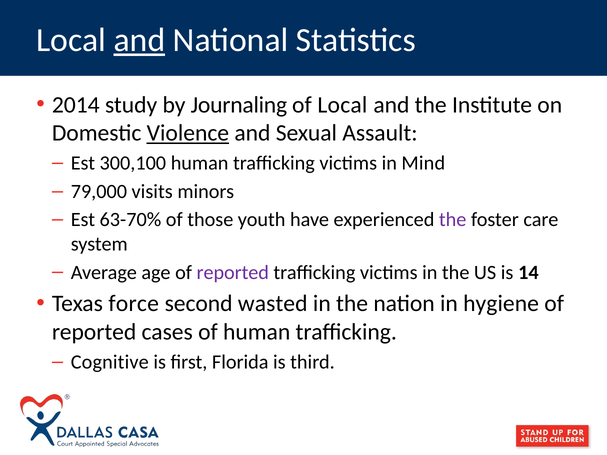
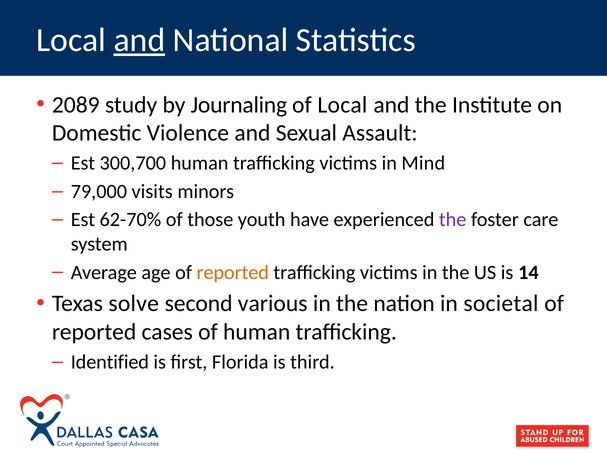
2014: 2014 -> 2089 (76, 105)
Violence underline: present -> none (188, 133)
300,100: 300,100 -> 300,700 (133, 163)
63-70%: 63-70% -> 62-70% (130, 220)
reported colour: purple -> orange (233, 273)
force: force -> solve (134, 304)
wasted: wasted -> various (273, 304)
hygiene: hygiene -> societal (501, 304)
Cognitive: Cognitive -> Identified (110, 362)
